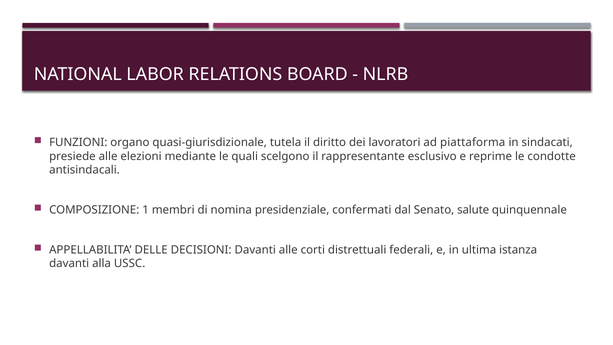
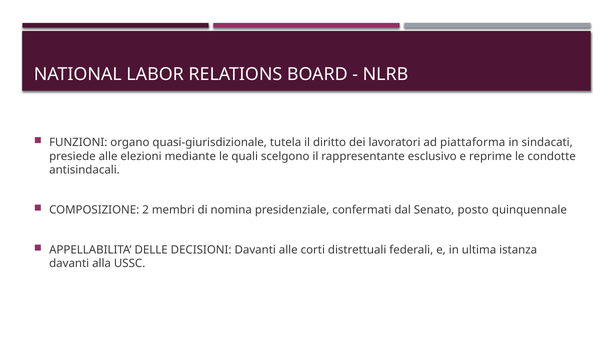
1: 1 -> 2 (146, 210)
salute: salute -> posto (473, 210)
